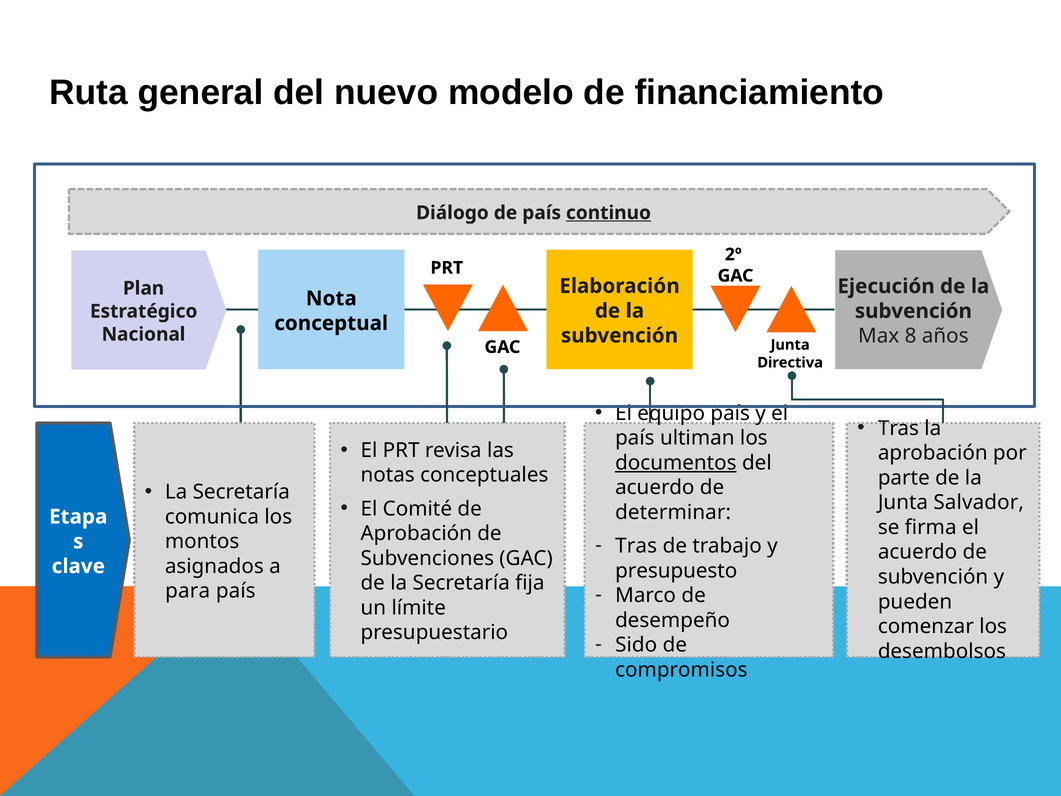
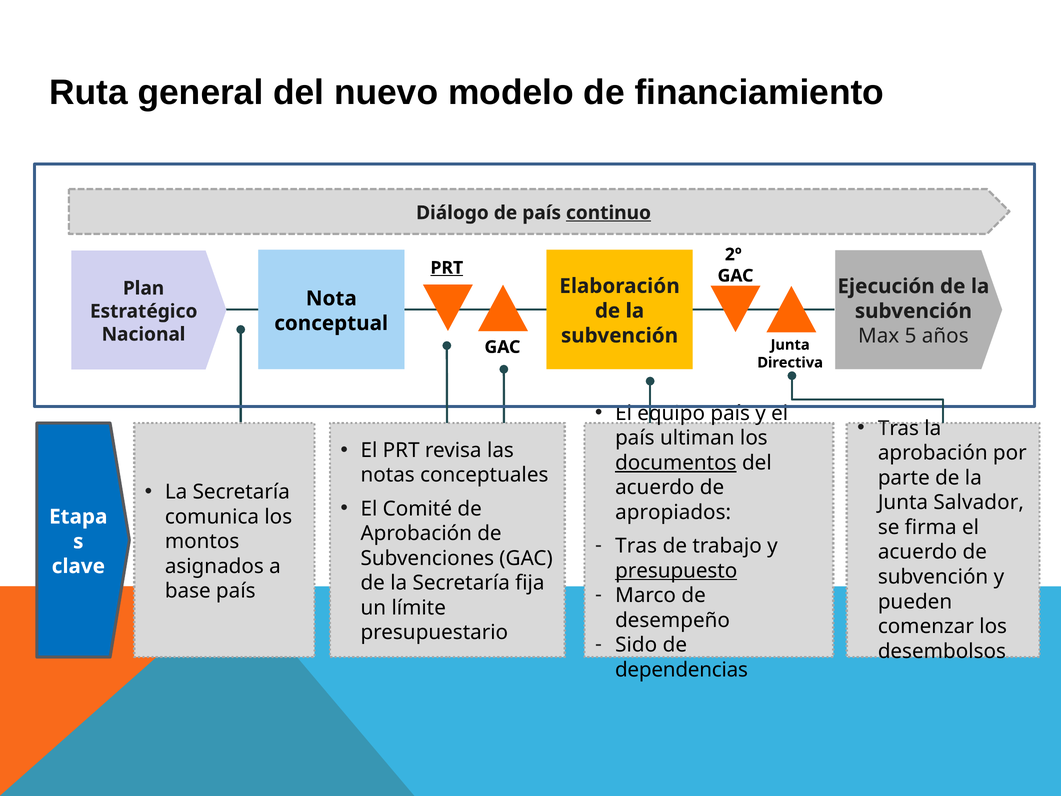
PRT underline: none -> present (447, 268)
8: 8 -> 5 (911, 336)
determinar: determinar -> apropiados (673, 512)
presupuesto underline: none -> present (676, 571)
para: para -> base (188, 591)
compromisos: compromisos -> dependencias (681, 670)
